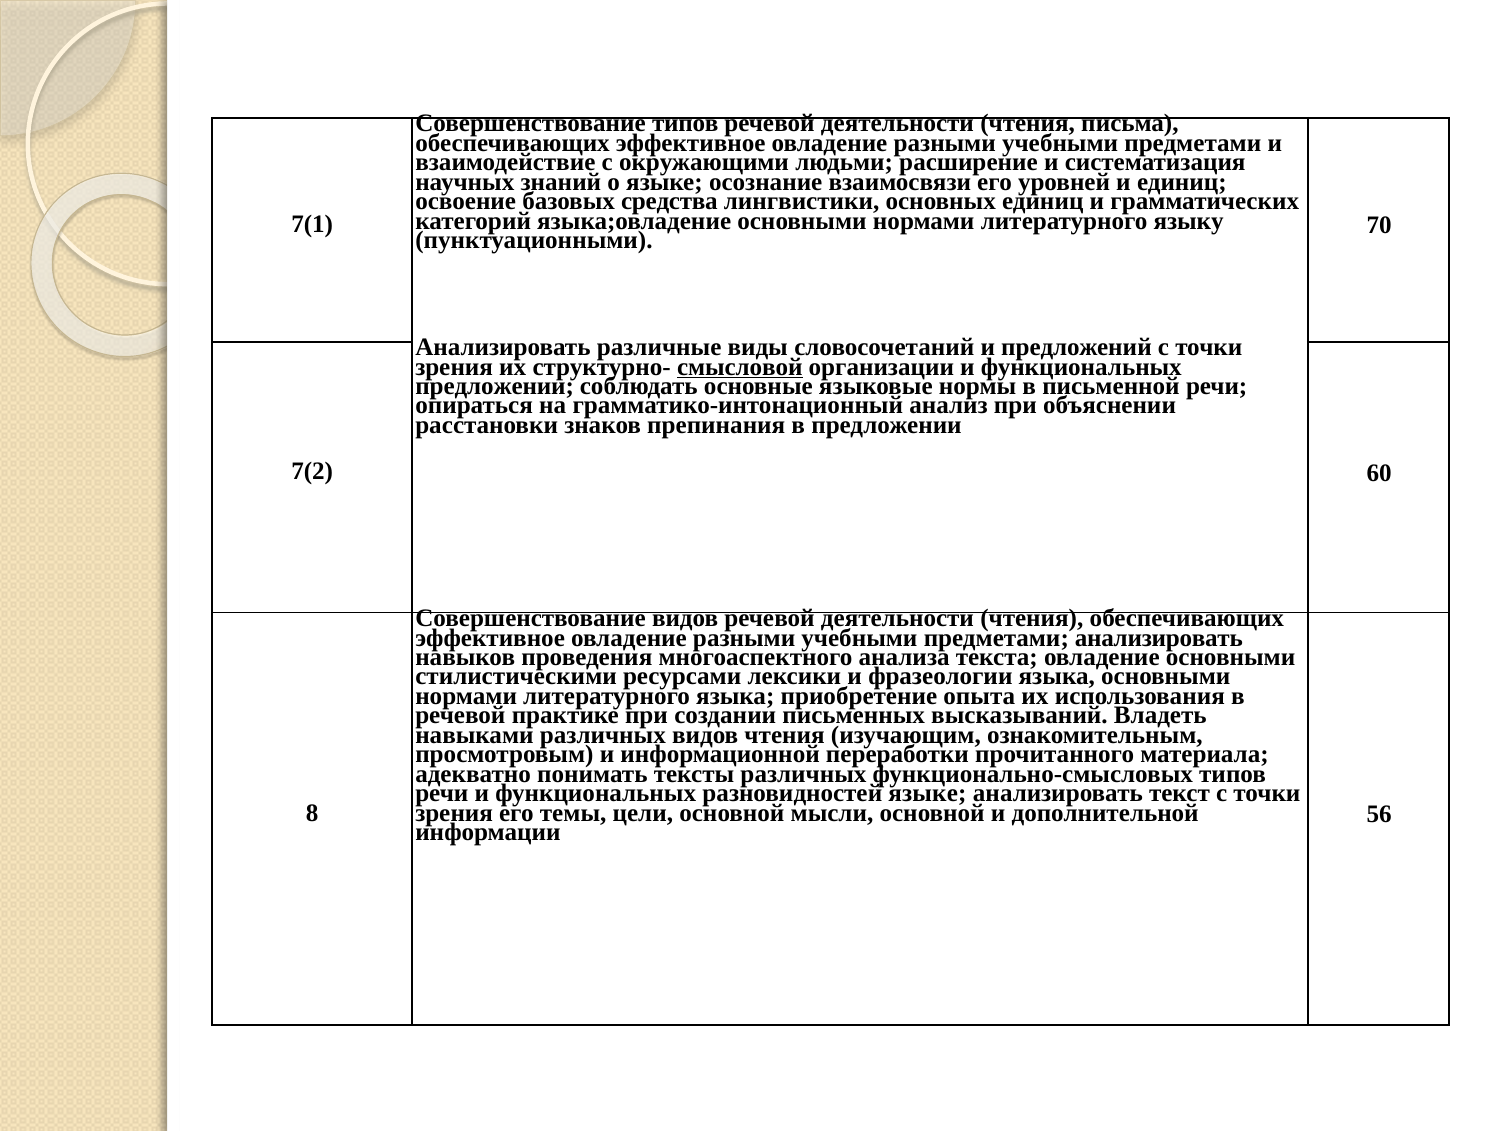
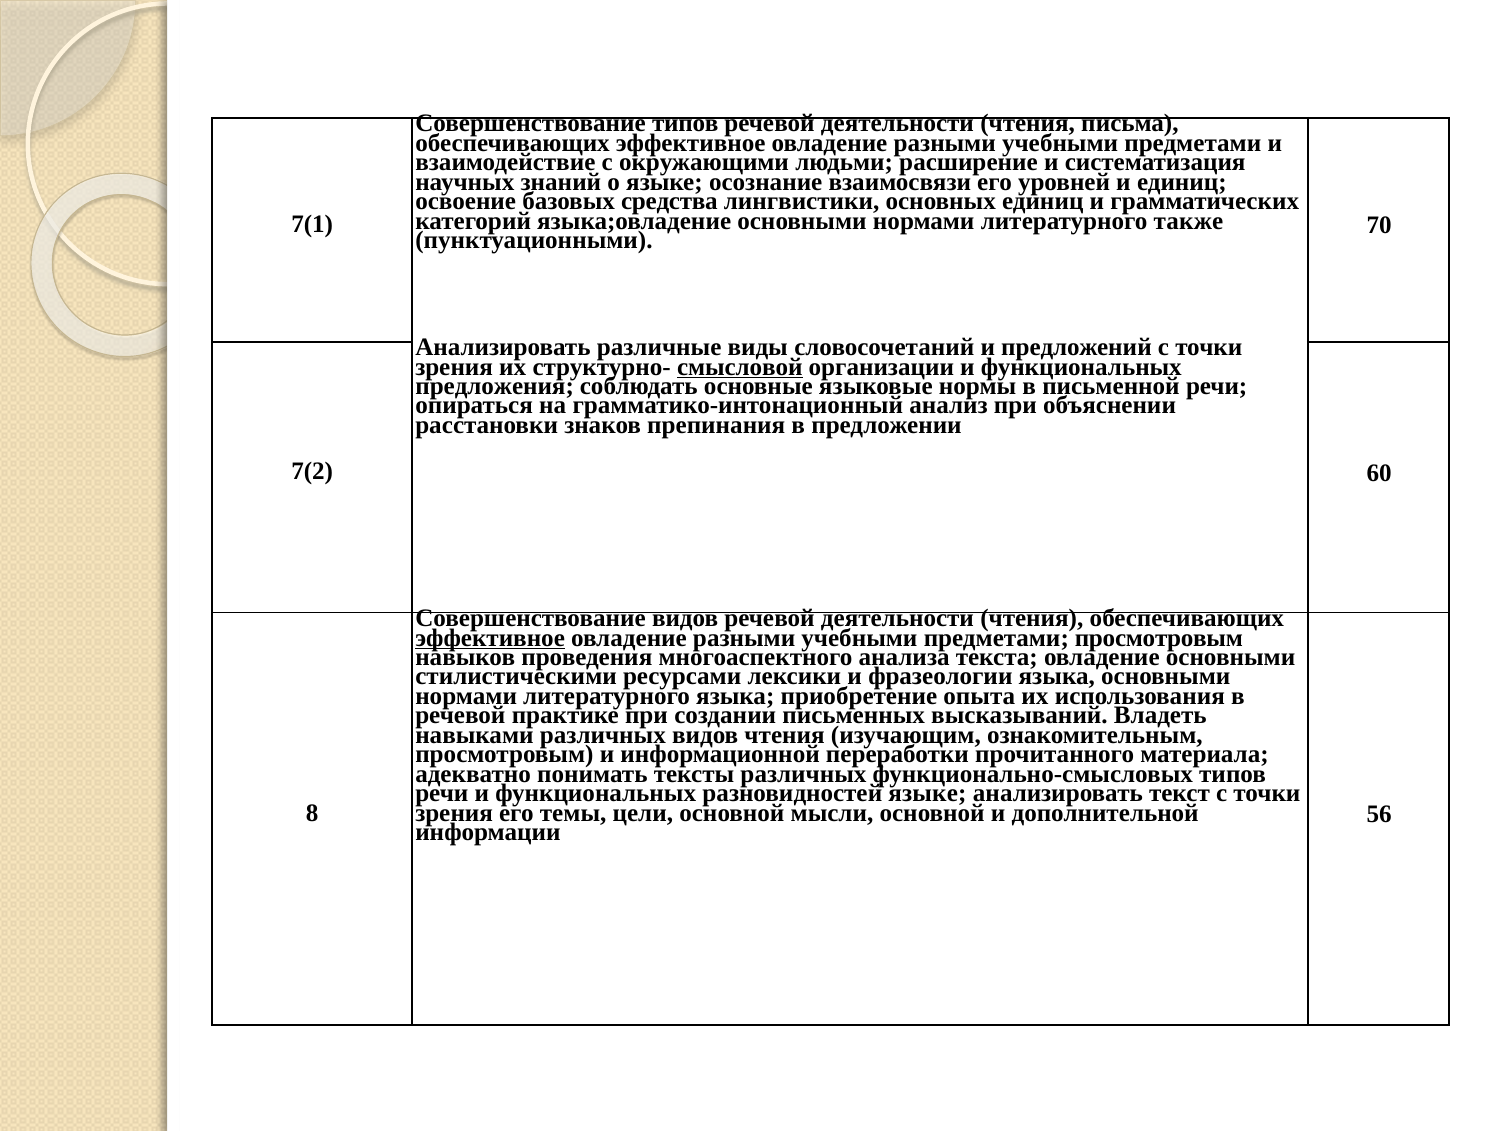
языку: языку -> также (1189, 221)
предложении: предложении -> предложения (495, 386)
эффективное underline: none -> present (490, 638)
предметами анализировать: анализировать -> просмотровым (1159, 638)
